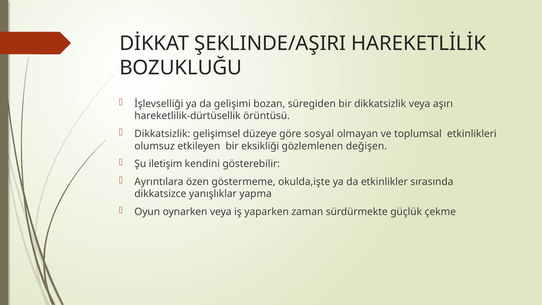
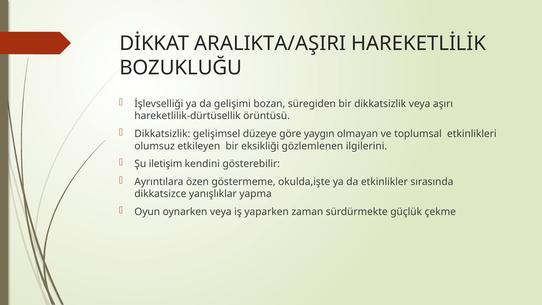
ŞEKLINDE/AŞIRI: ŞEKLINDE/AŞIRI -> ARALIKTA/AŞIRI (270, 43)
sosyal: sosyal -> yaygın (319, 134)
değişen: değişen -> ilgilerini (366, 146)
